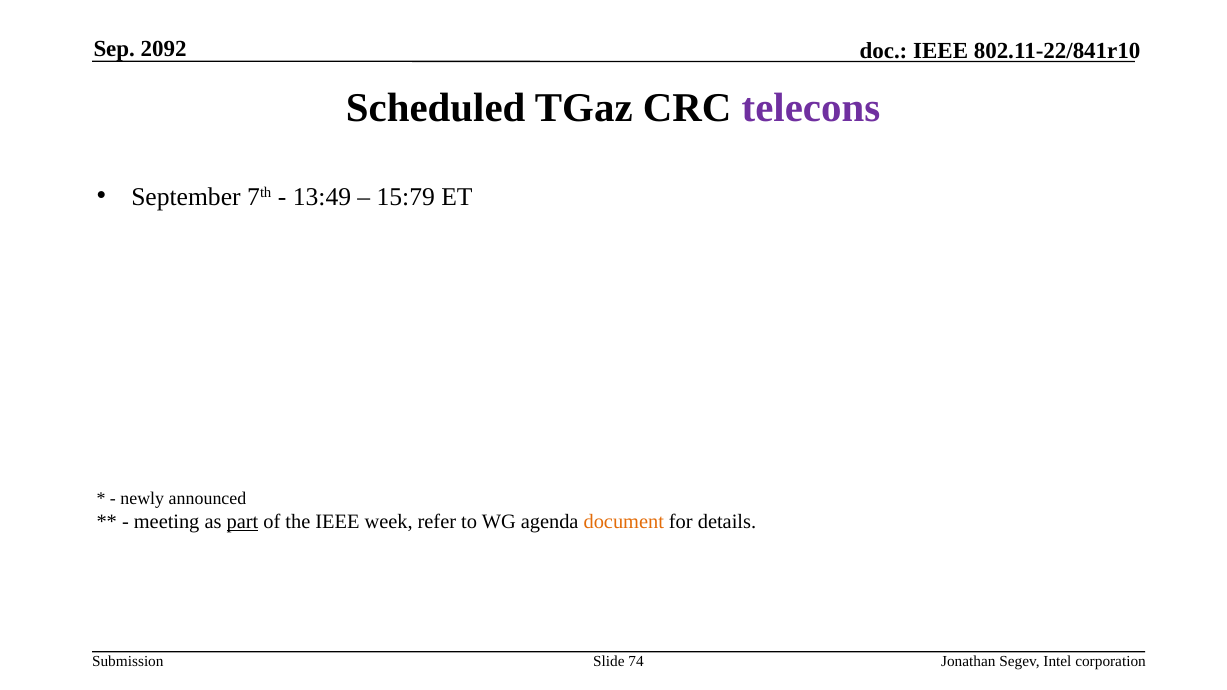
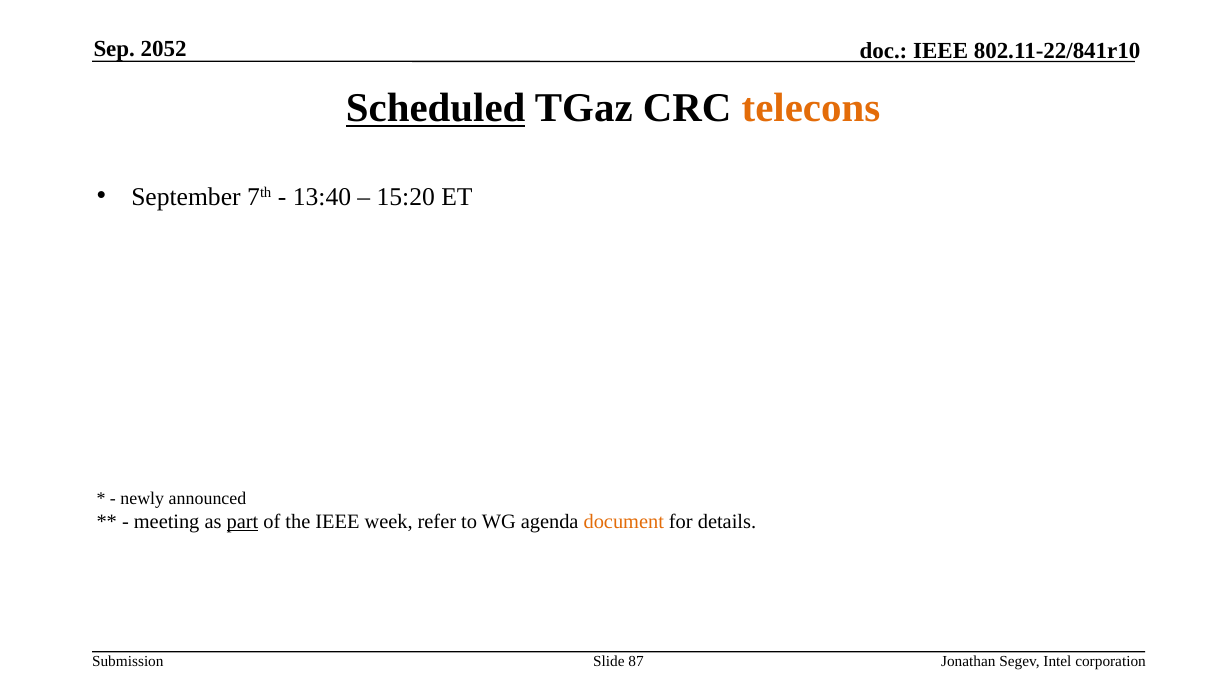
2092: 2092 -> 2052 (164, 49)
Scheduled underline: none -> present (436, 108)
telecons colour: purple -> orange (811, 108)
13:49: 13:49 -> 13:40 (322, 197)
15:79: 15:79 -> 15:20 (406, 197)
74: 74 -> 87 (636, 662)
